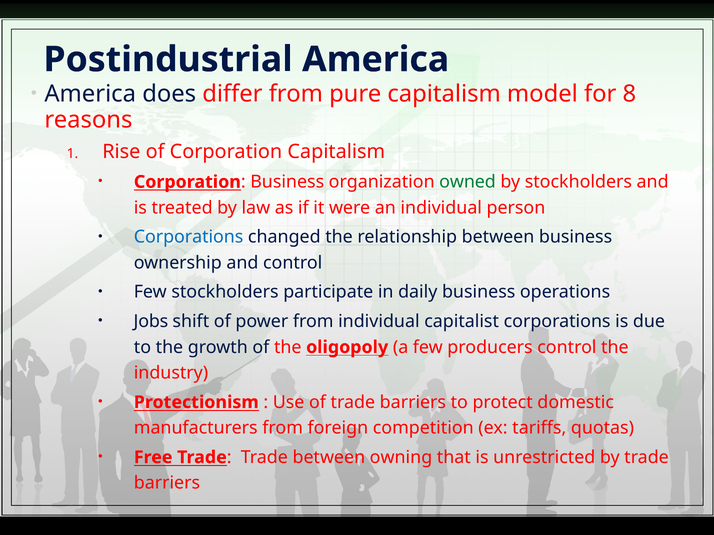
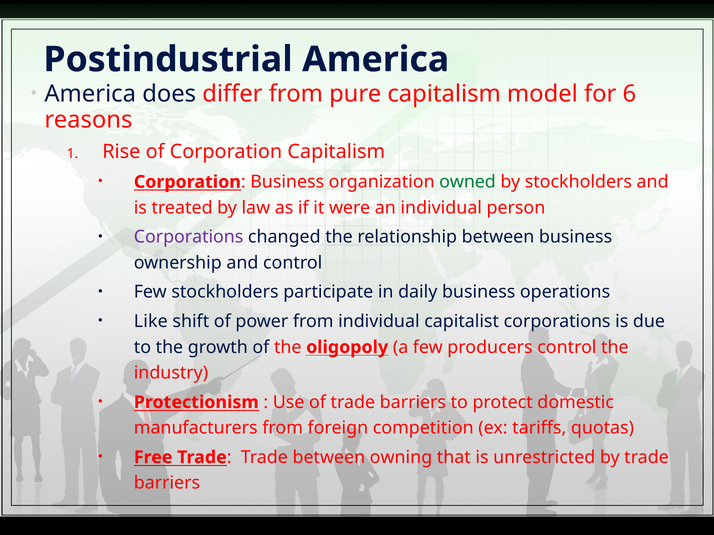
8: 8 -> 6 (629, 94)
Corporations colour: blue -> purple (189, 237)
Jobs: Jobs -> Like (151, 322)
